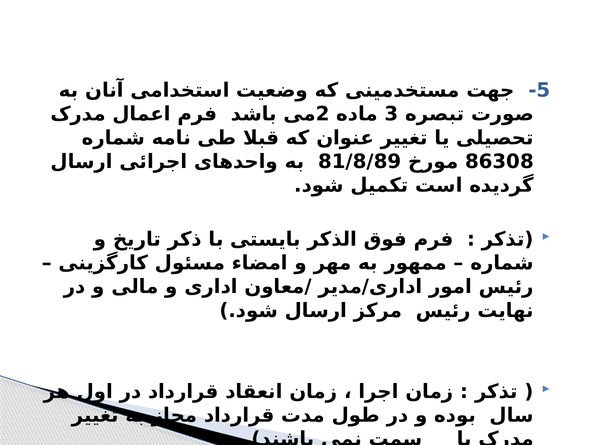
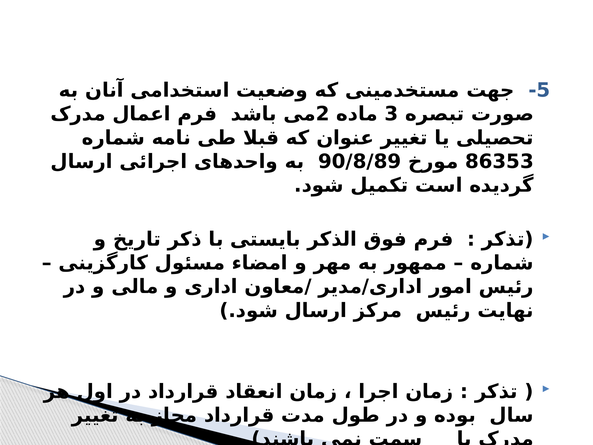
81/8/89: 81/8/89 -> 90/8/89 (360, 161)
86308: 86308 -> 86353 (499, 161)
